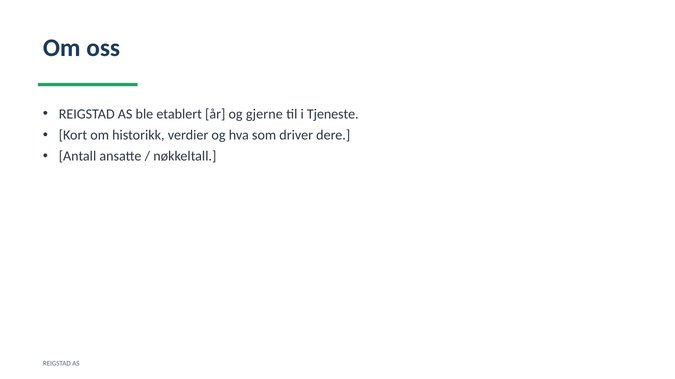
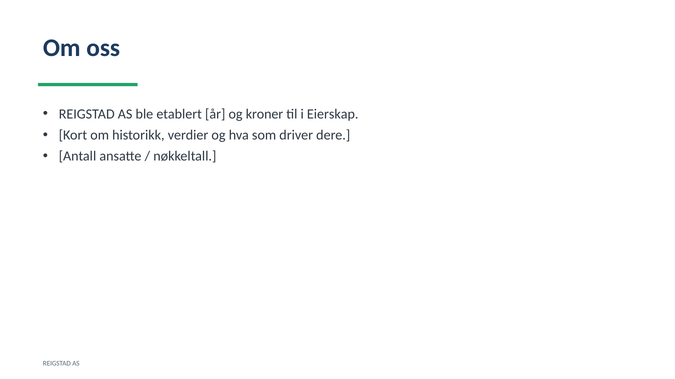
gjerne: gjerne -> kroner (265, 114)
Tjeneste: Tjeneste -> Eierskap (333, 114)
